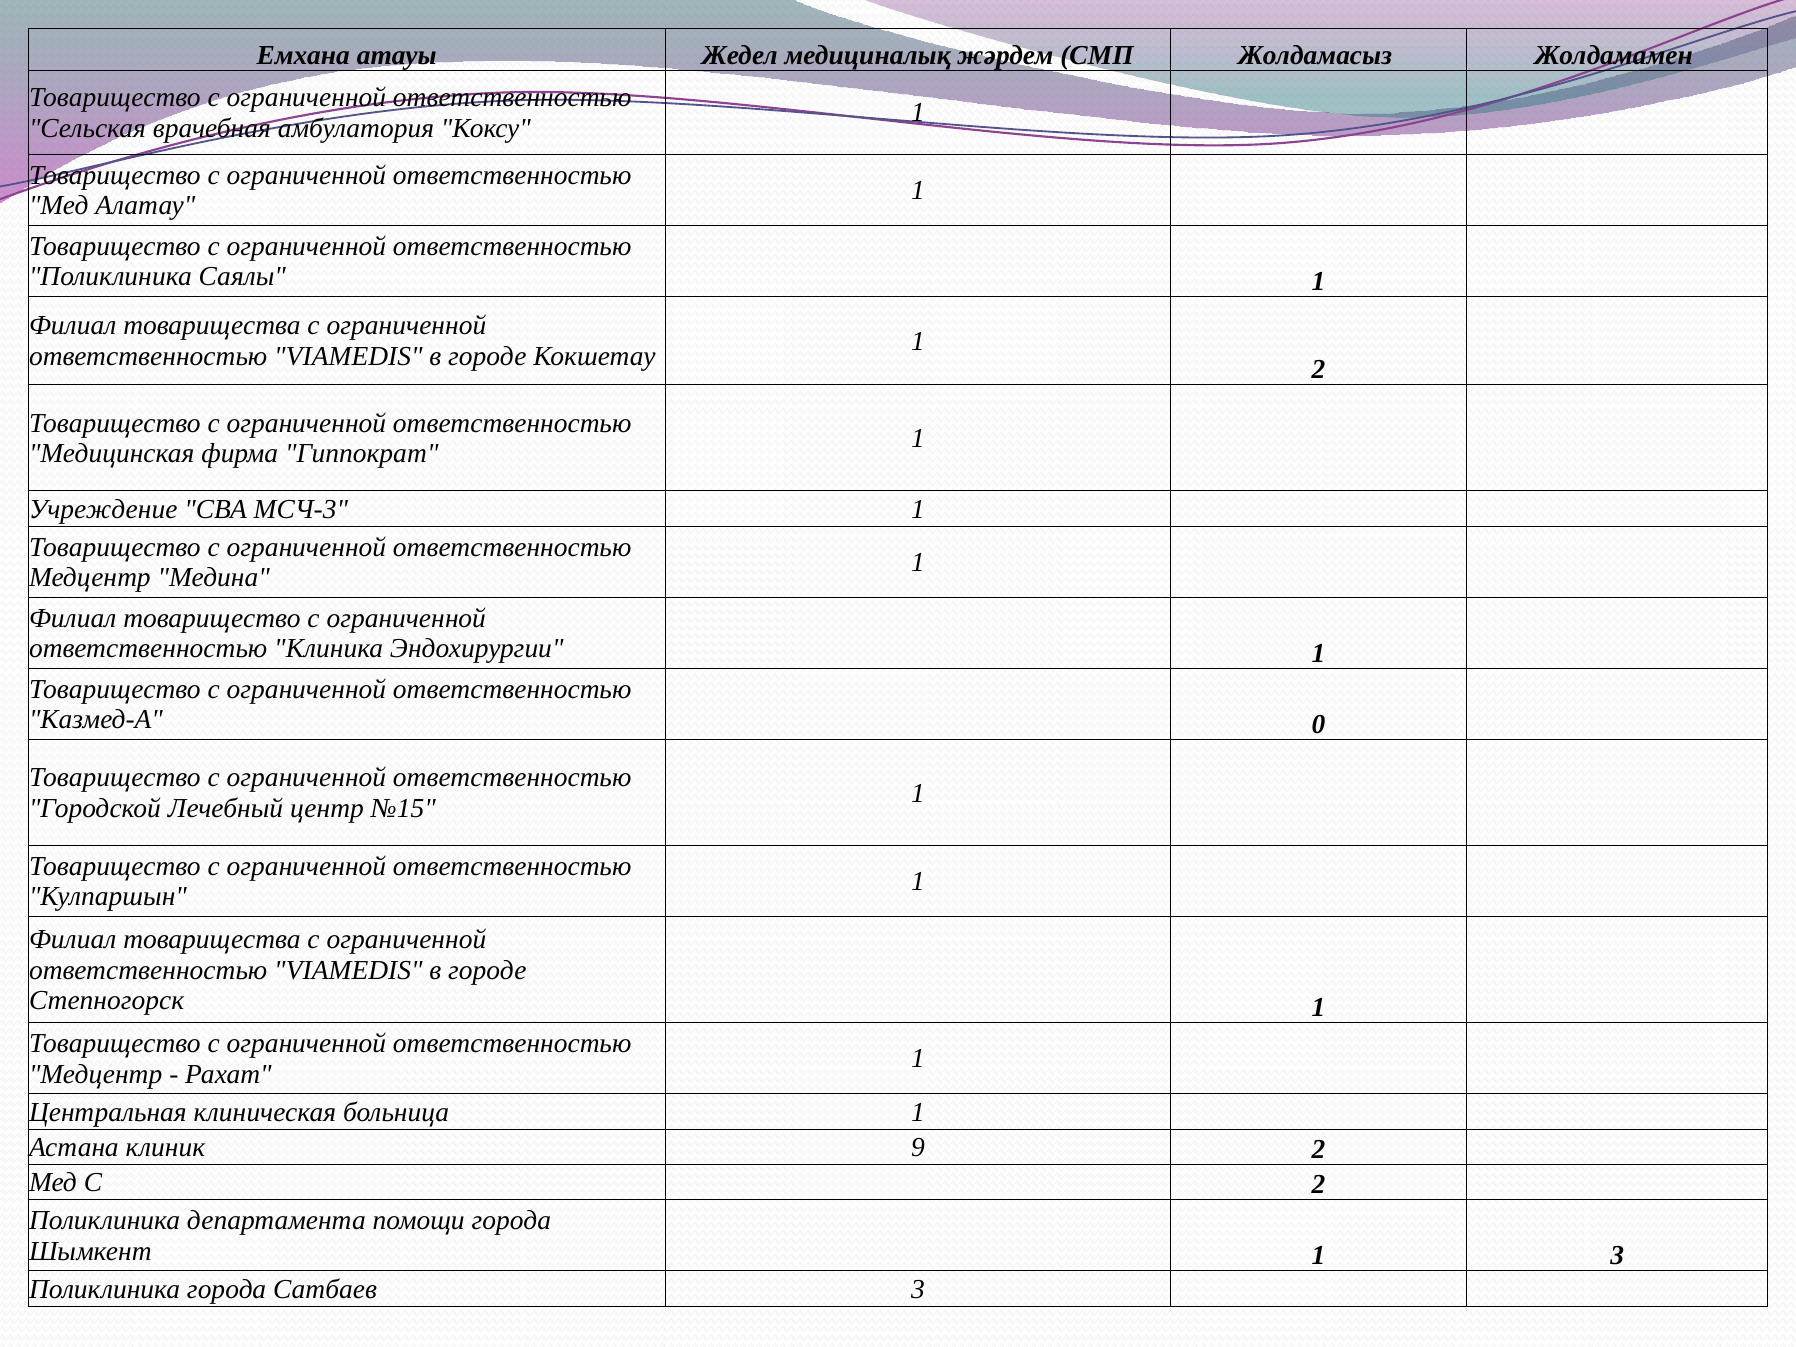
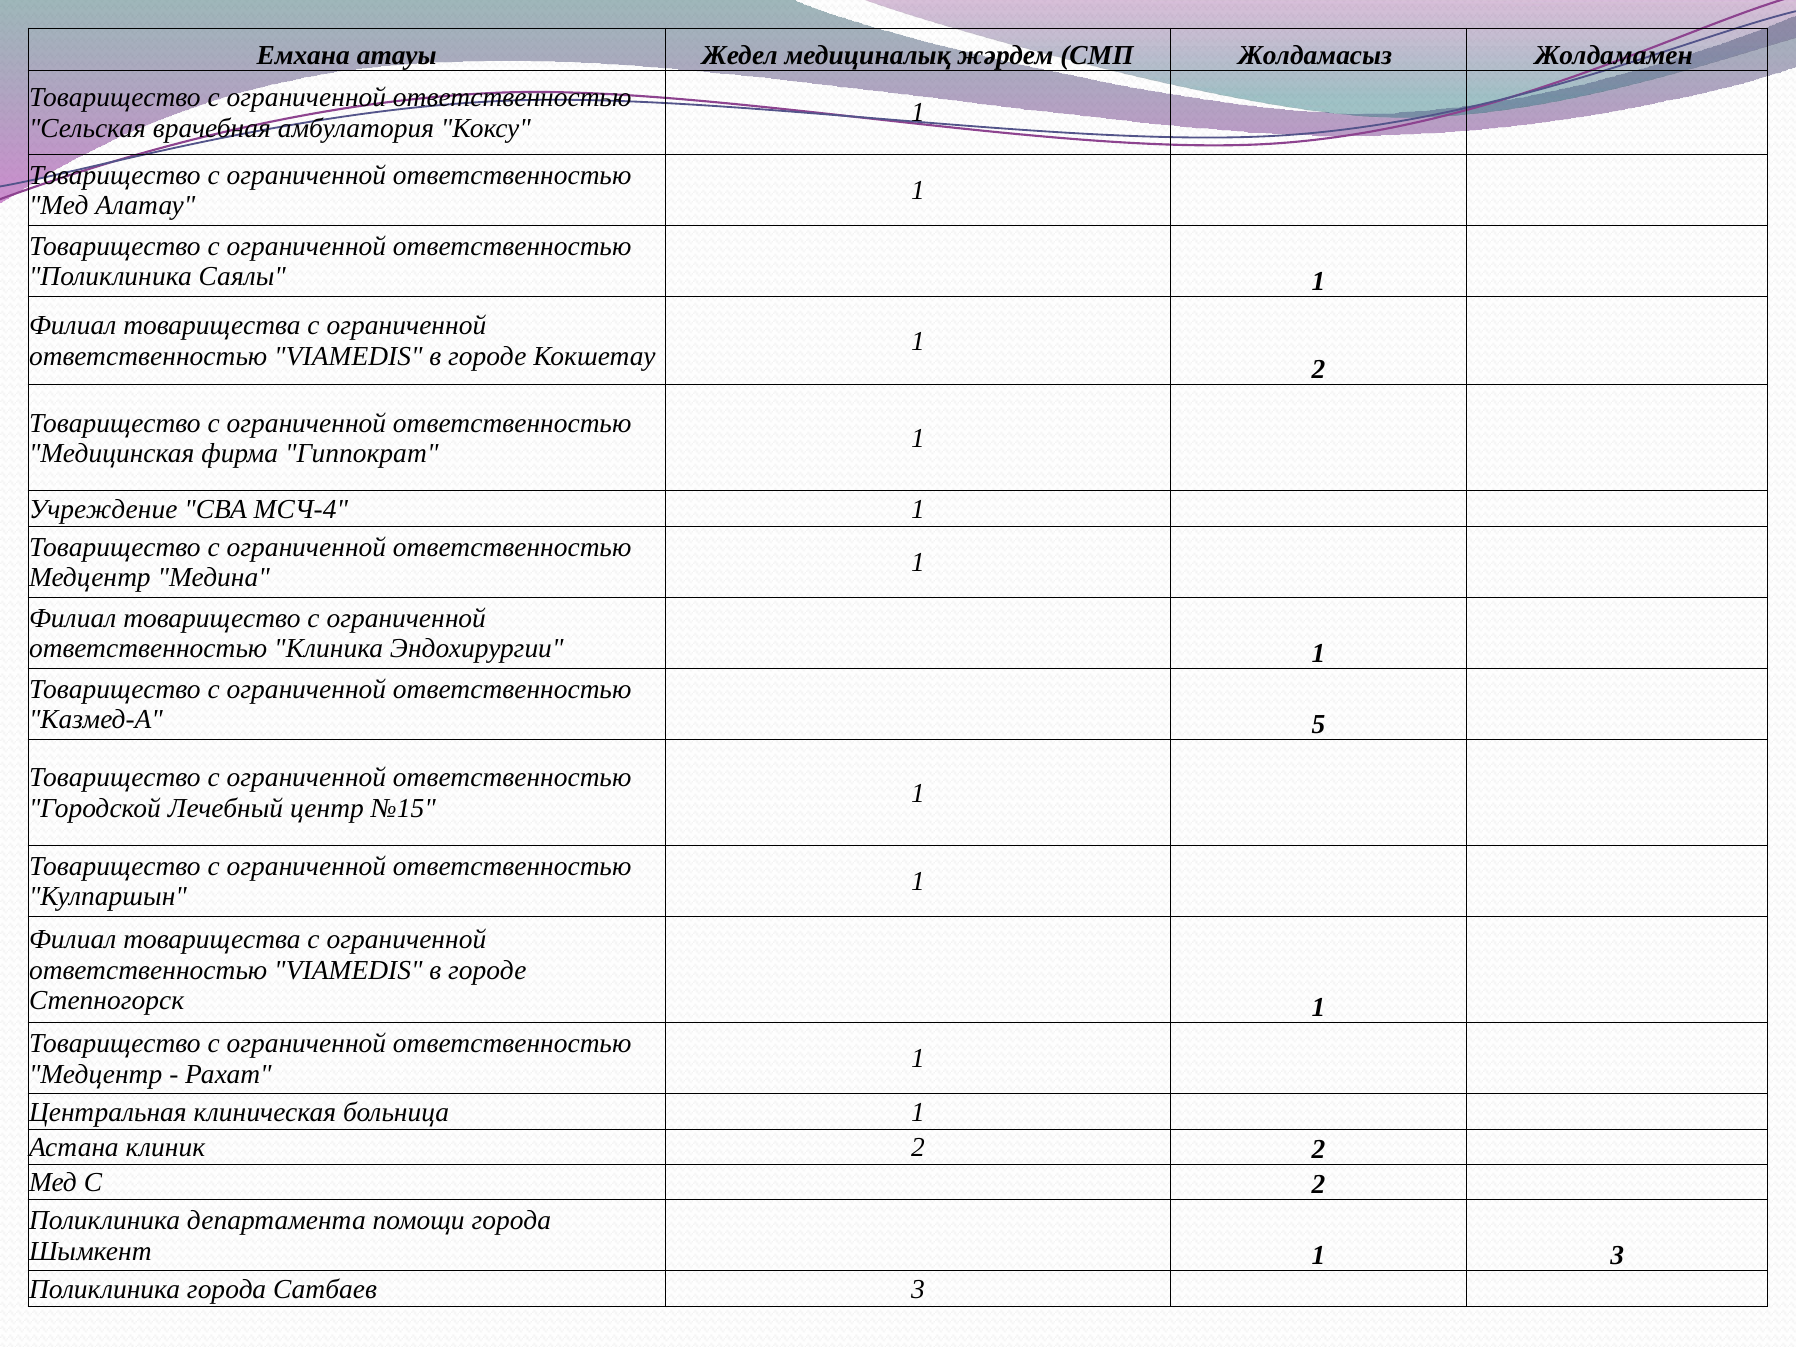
МСЧ-3: МСЧ-3 -> МСЧ-4 (301, 509)
0: 0 -> 5 (1319, 724)
клиник 9: 9 -> 2 (918, 1147)
